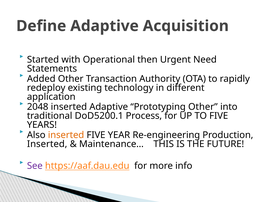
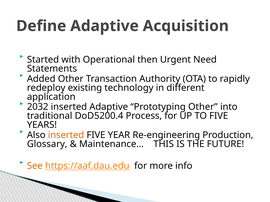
2048: 2048 -> 2032 (38, 107)
DoD5200.1: DoD5200.1 -> DoD5200.4 (99, 116)
Inserted: Inserted -> Glossary (47, 144)
See colour: purple -> orange (35, 166)
